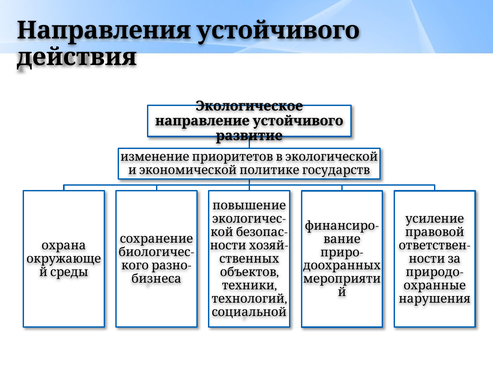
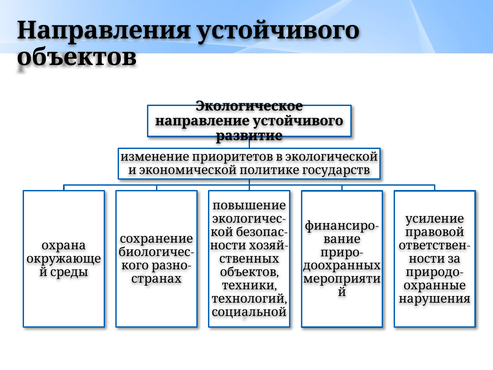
действия: действия -> объектов (77, 57)
бизнеса: бизнеса -> странах (156, 279)
